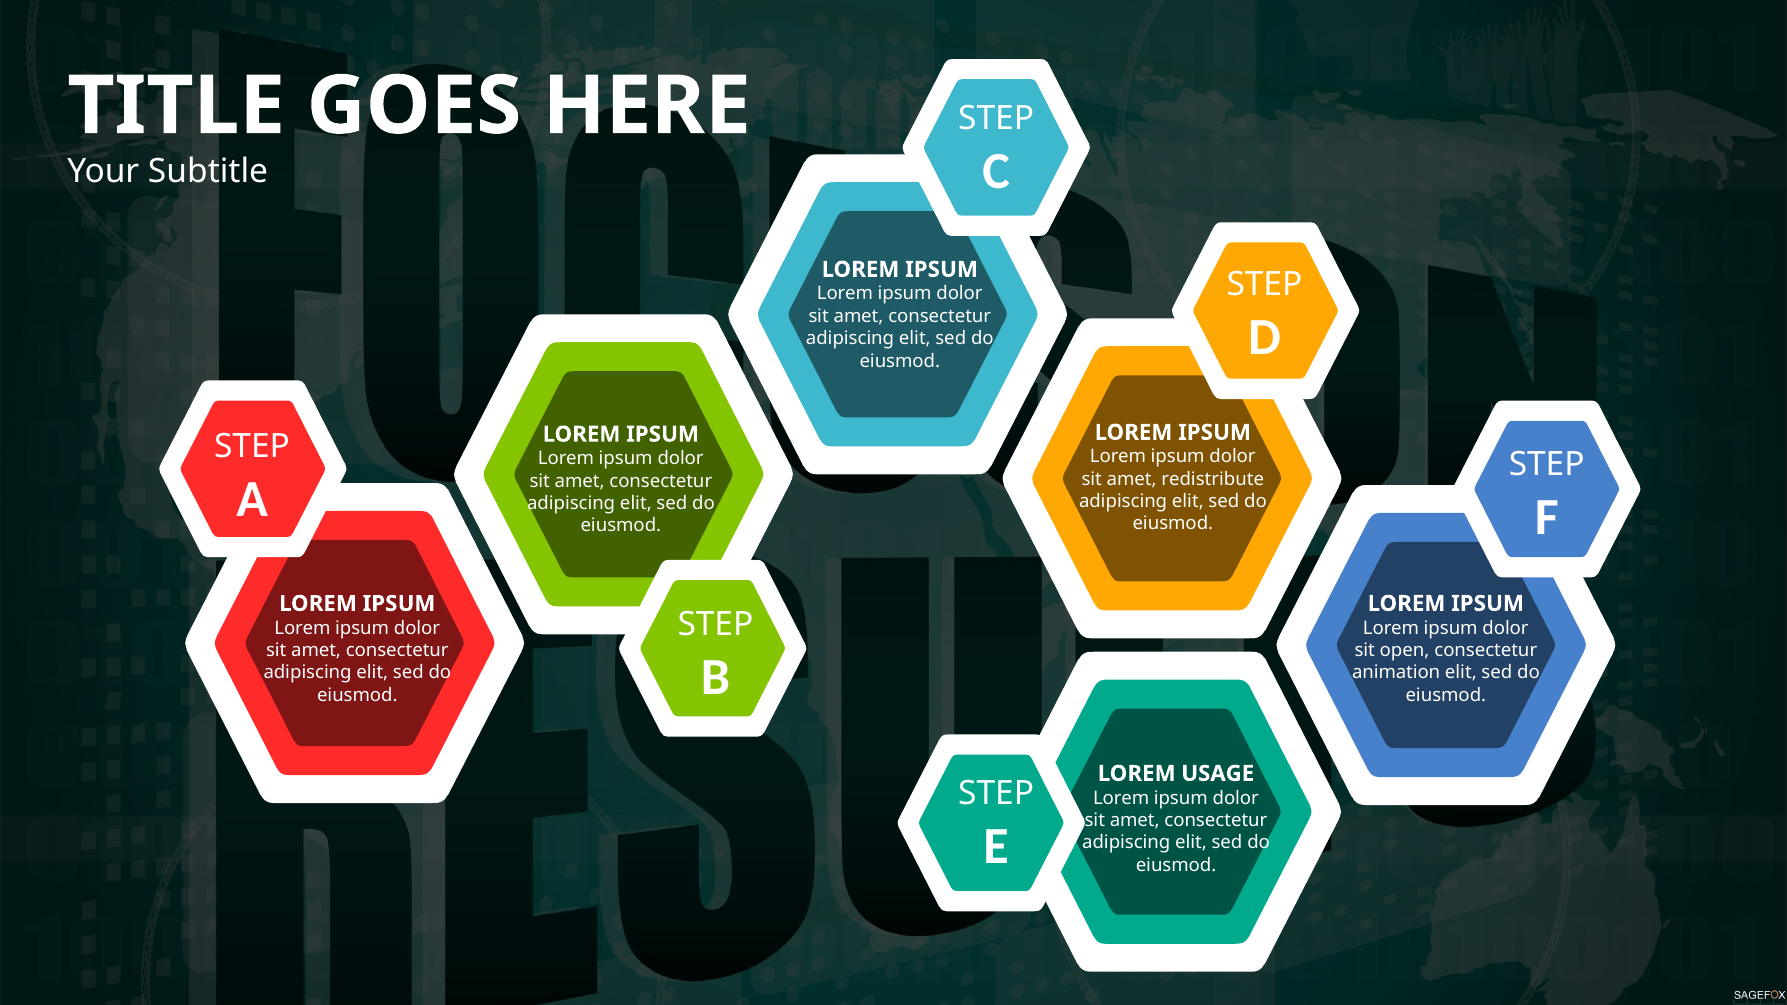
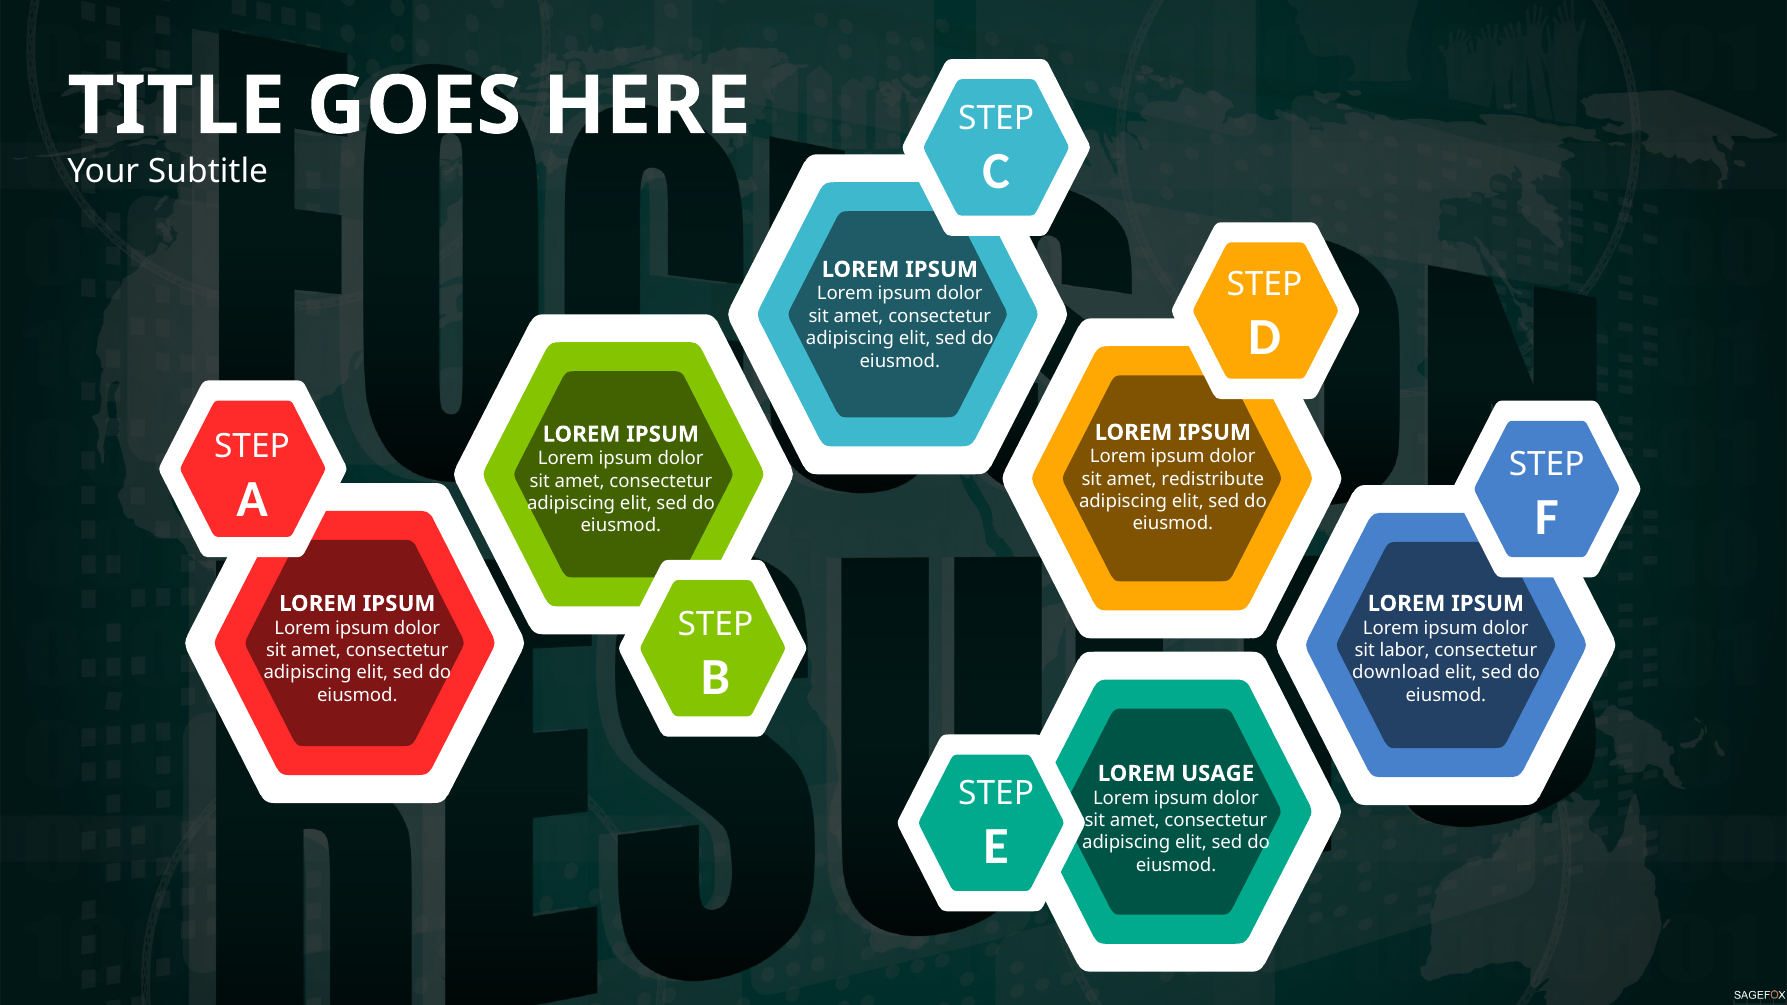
open: open -> labor (1405, 650)
animation: animation -> download (1396, 673)
